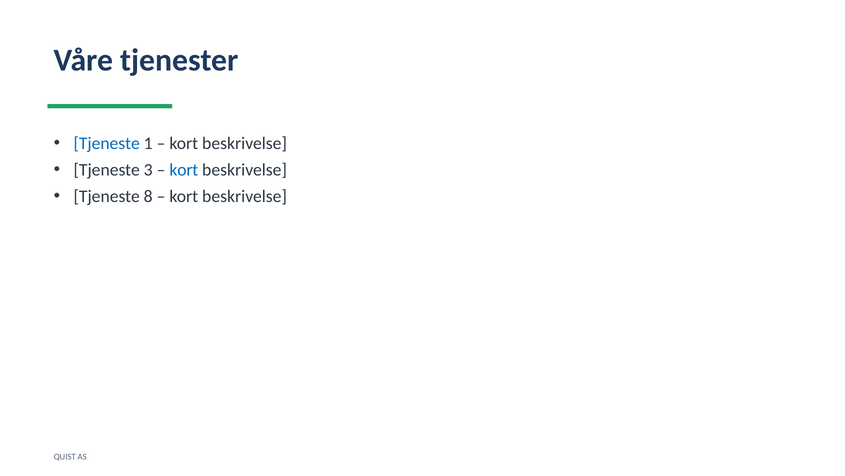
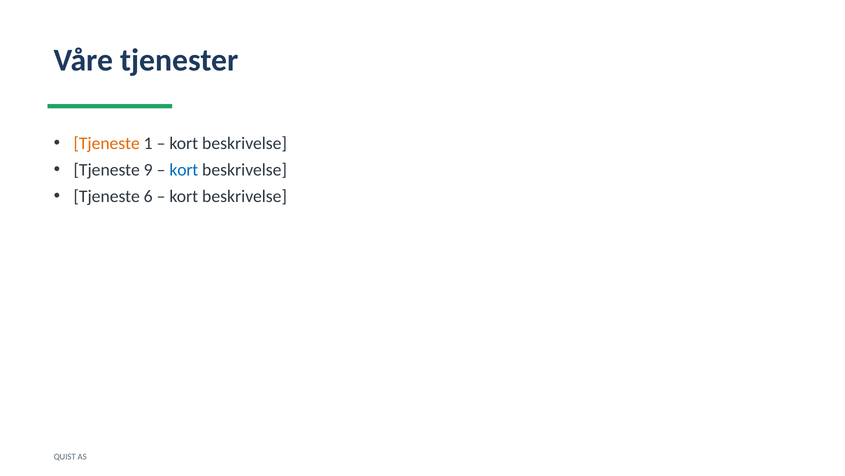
Tjeneste colour: blue -> orange (107, 143)
3: 3 -> 9 (148, 170)
8: 8 -> 6 (148, 196)
